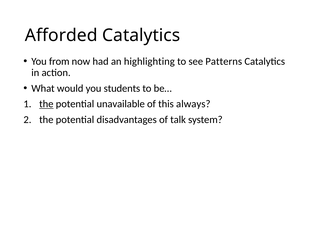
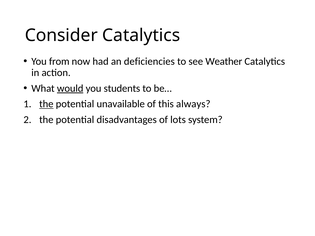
Afforded: Afforded -> Consider (61, 35)
highlighting: highlighting -> deficiencies (149, 61)
Patterns: Patterns -> Weather (224, 61)
would underline: none -> present (70, 88)
talk: talk -> lots (178, 120)
